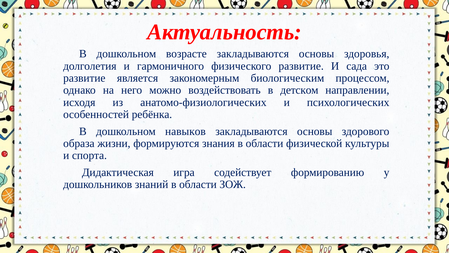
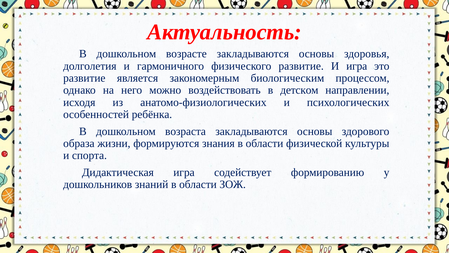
И сада: сада -> игра (357, 66)
навыков: навыков -> возраста (185, 131)
